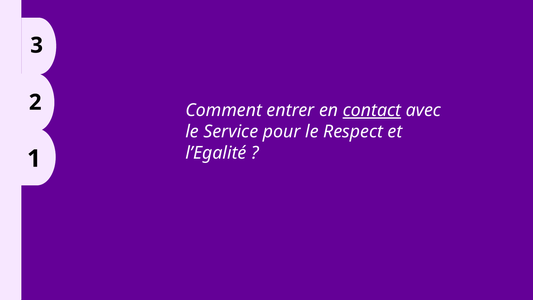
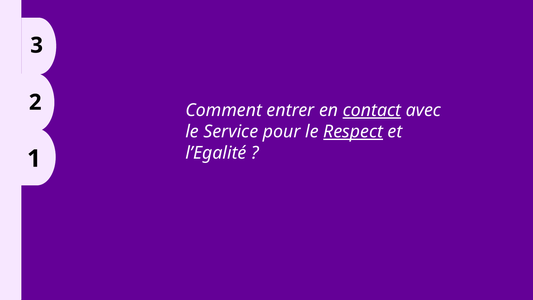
Respect underline: none -> present (353, 132)
